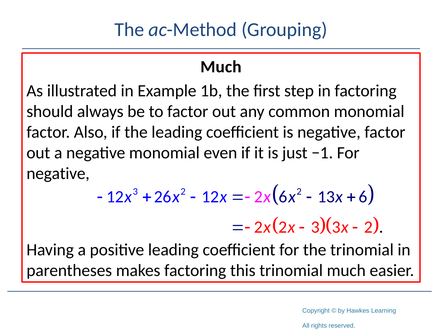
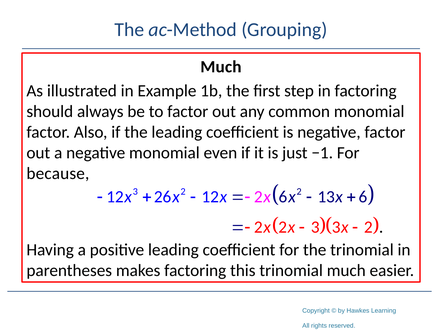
negative: negative -> because (58, 173)
